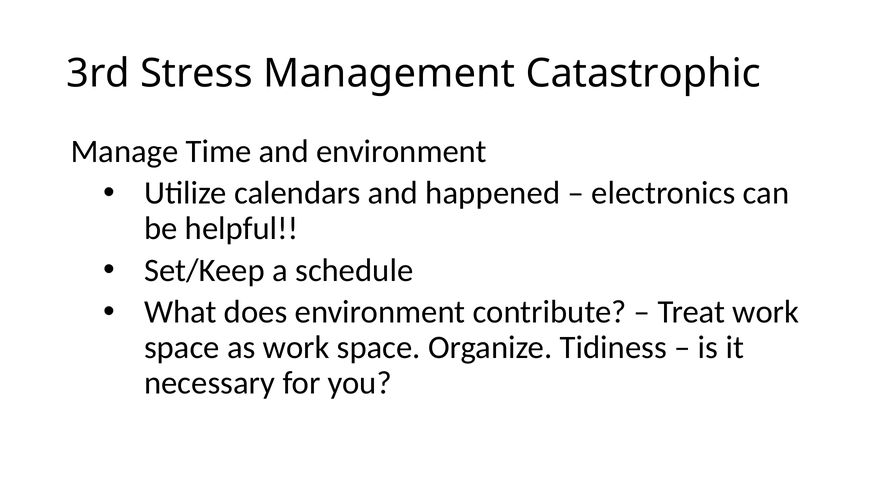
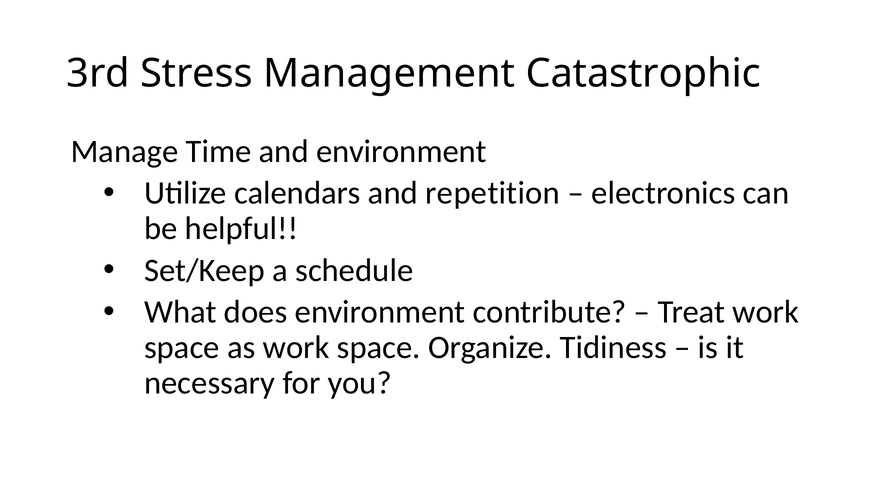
happened: happened -> repetition (493, 193)
